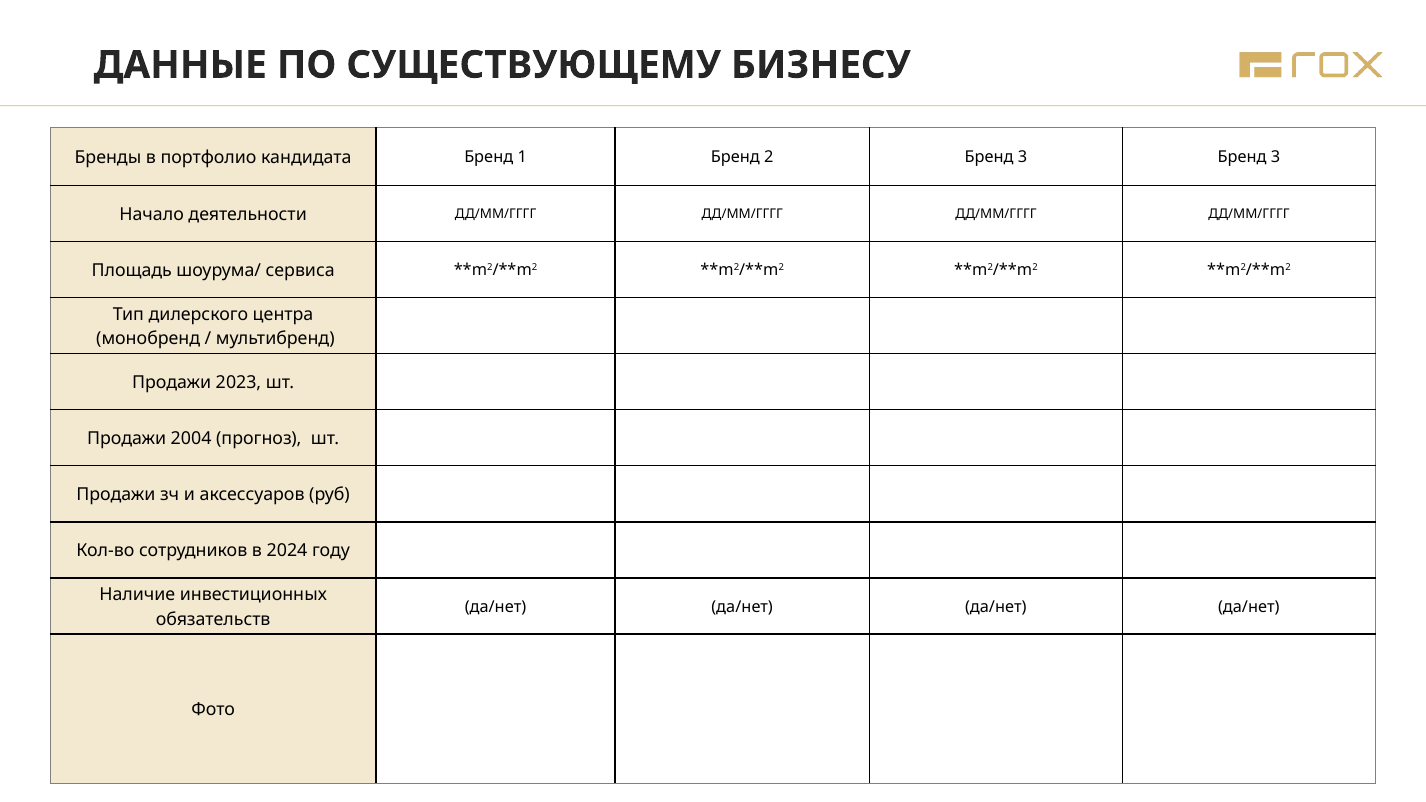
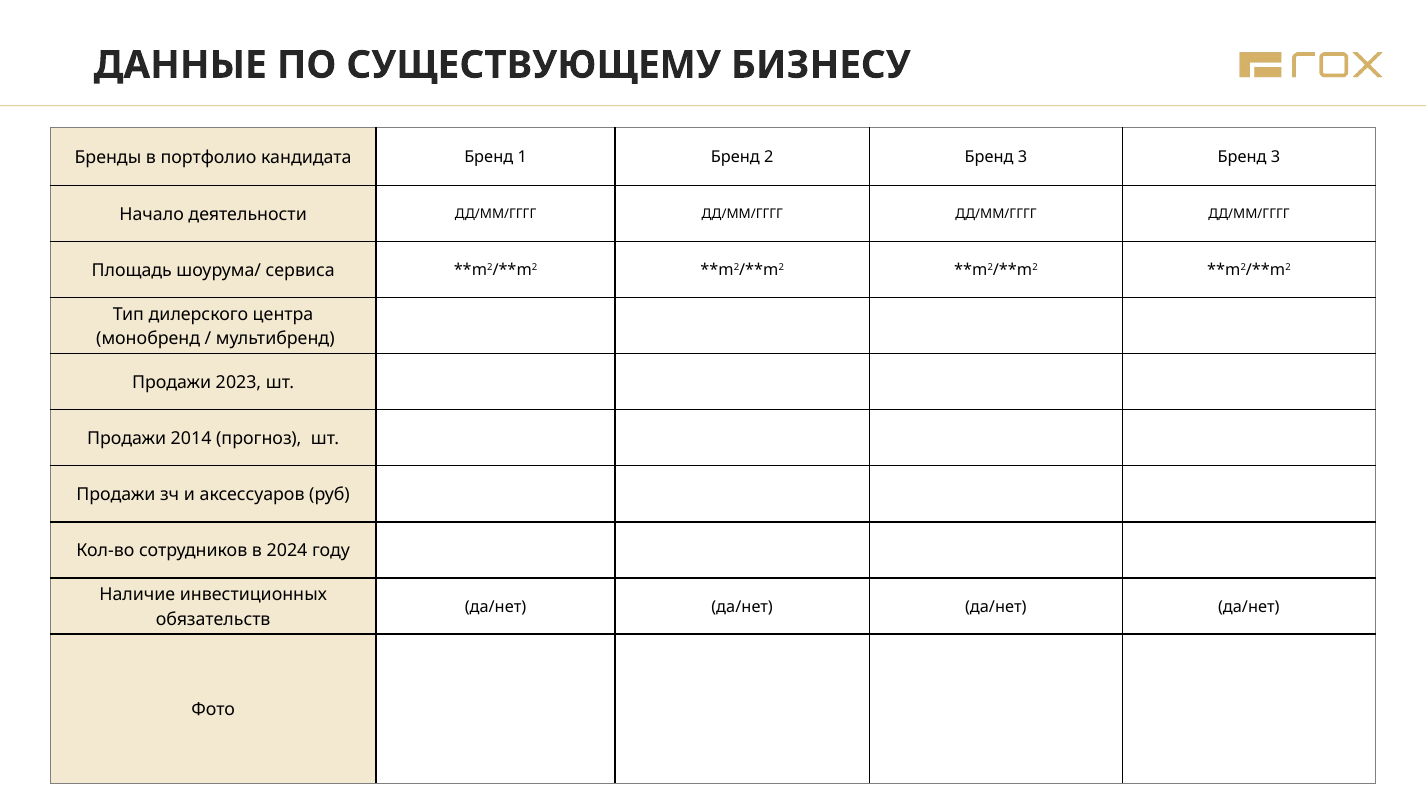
2004: 2004 -> 2014 (191, 439)
